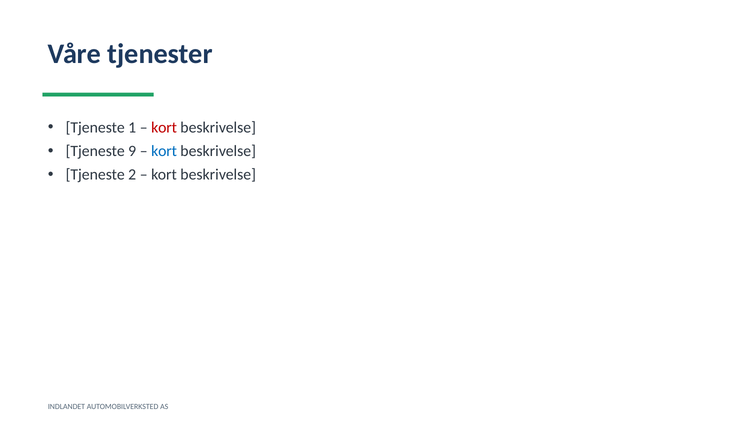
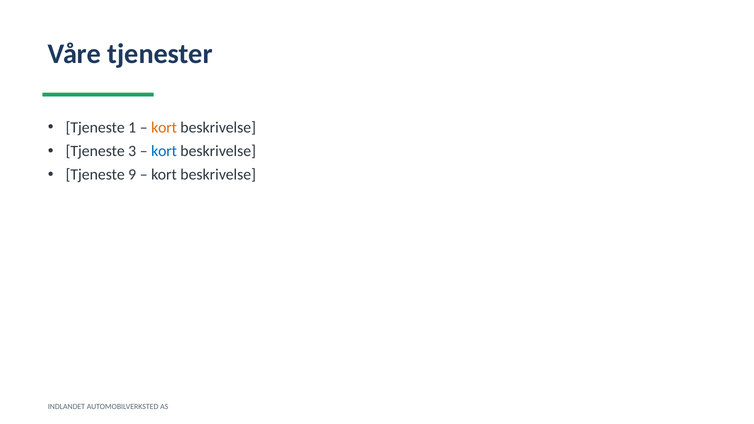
kort colour: red -> orange (164, 128)
9: 9 -> 3 (132, 151)
2: 2 -> 9 (132, 175)
